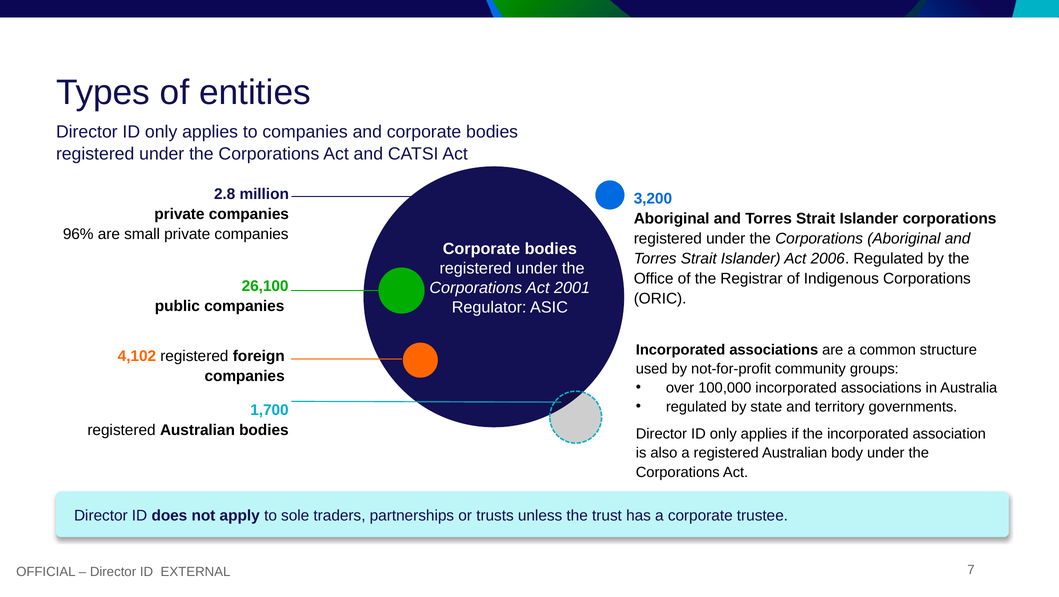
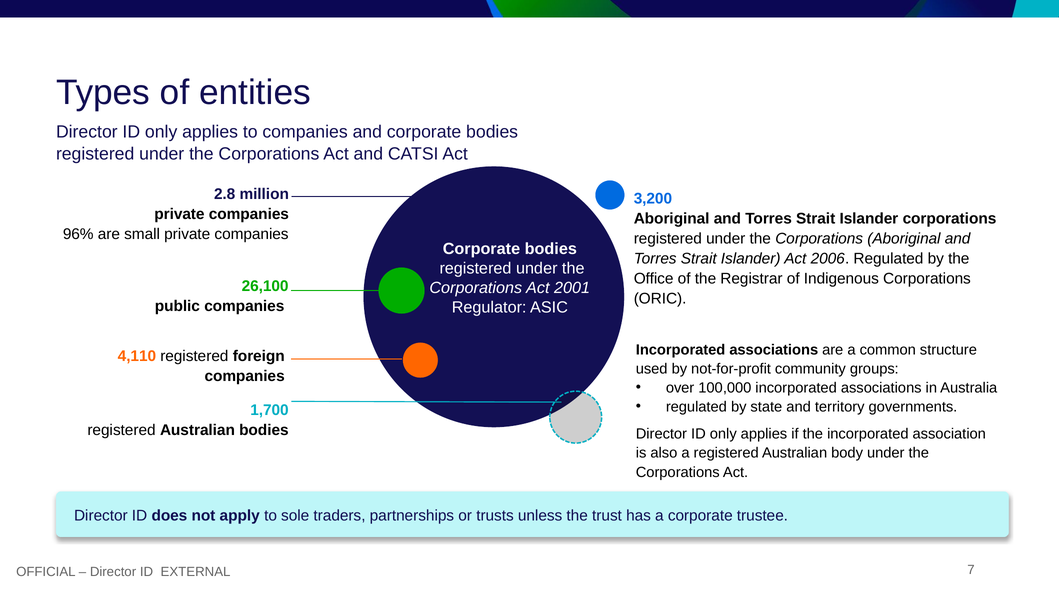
4,102: 4,102 -> 4,110 (137, 356)
